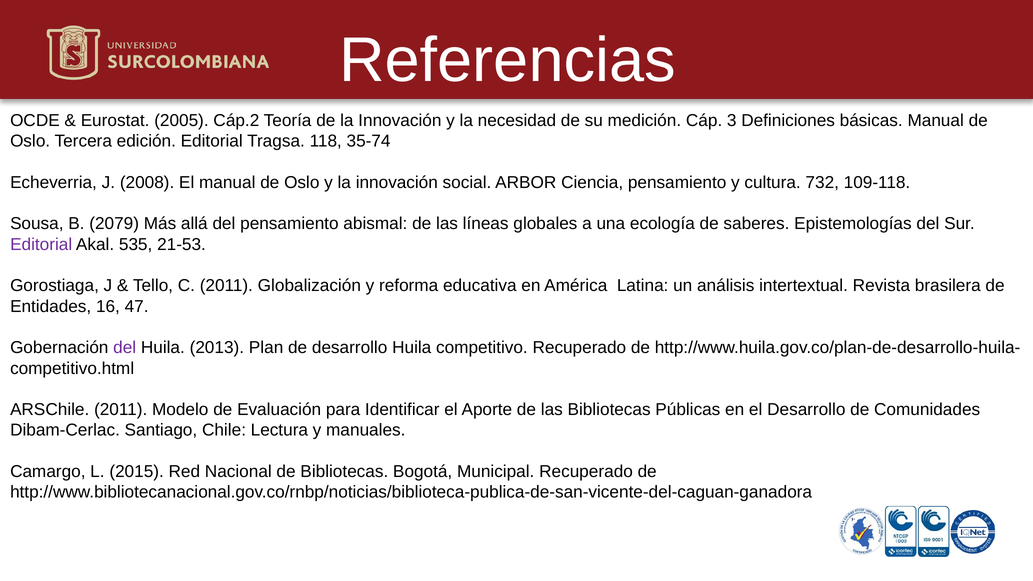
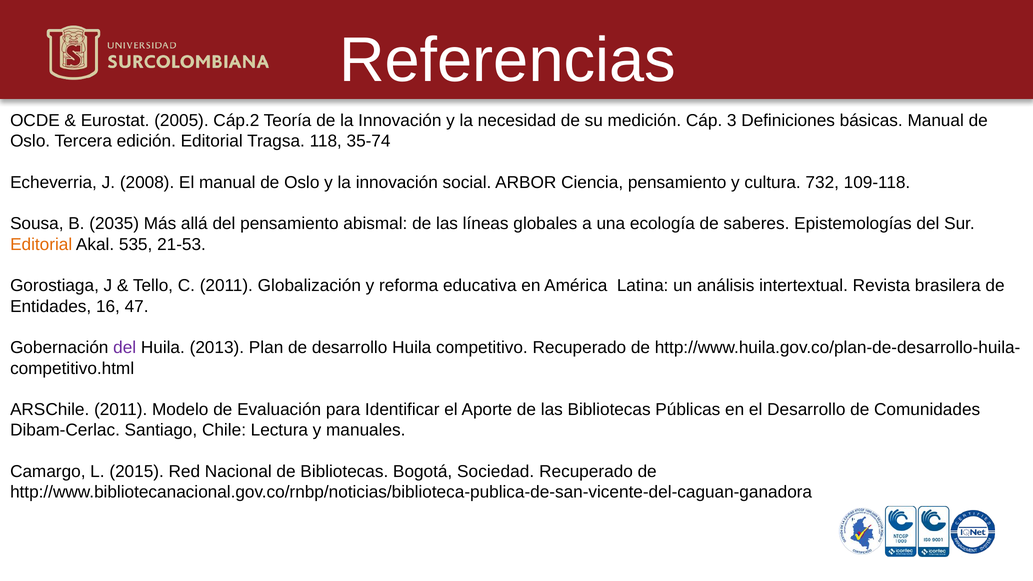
2079: 2079 -> 2035 (114, 224)
Editorial colour: purple -> orange (41, 244)
Municipal: Municipal -> Sociedad (496, 472)
